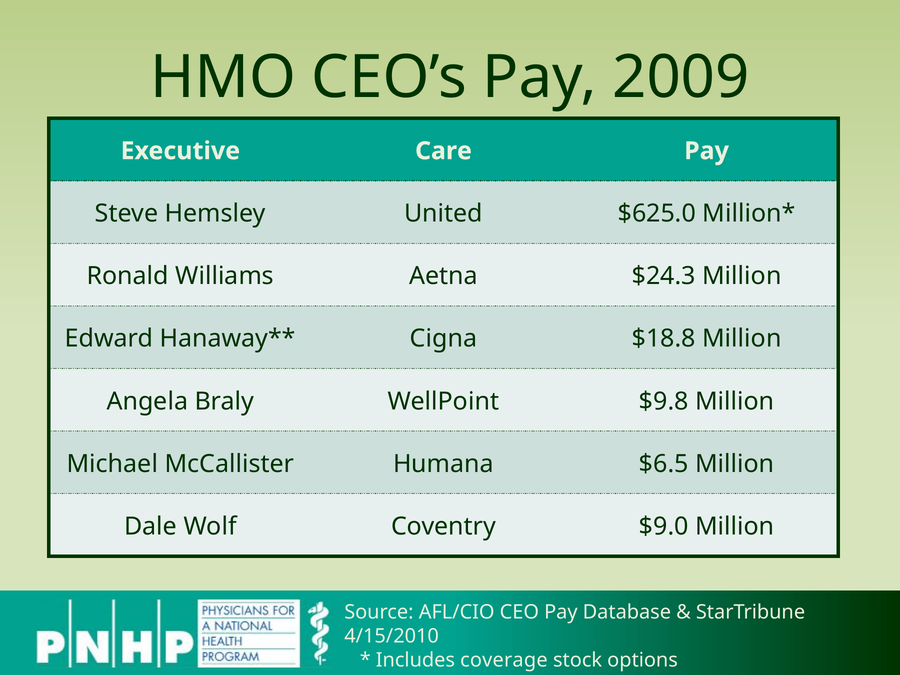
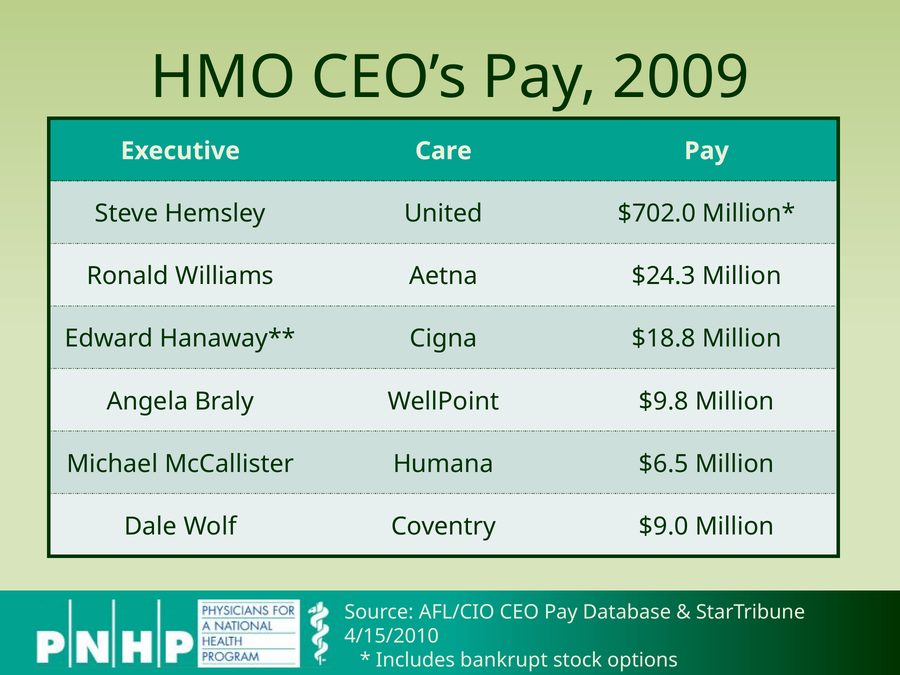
$625.0: $625.0 -> $702.0 (657, 214)
coverage: coverage -> bankrupt (504, 660)
